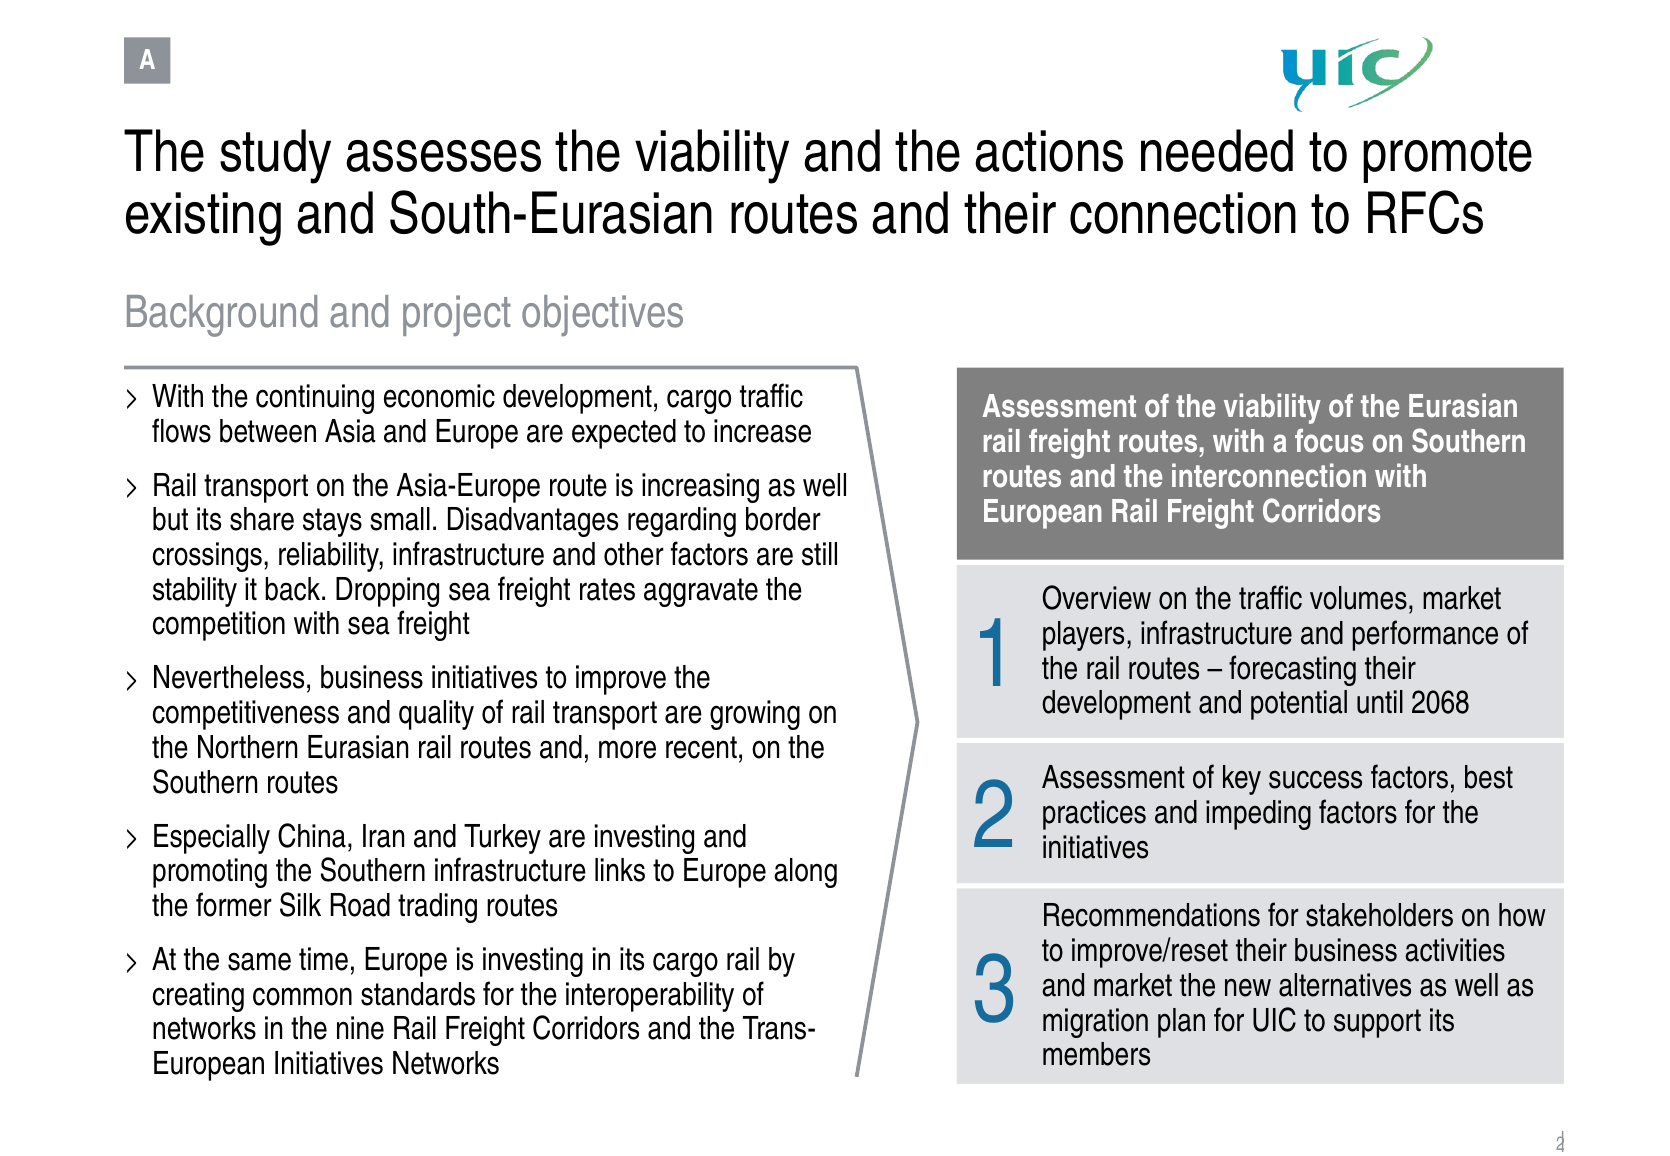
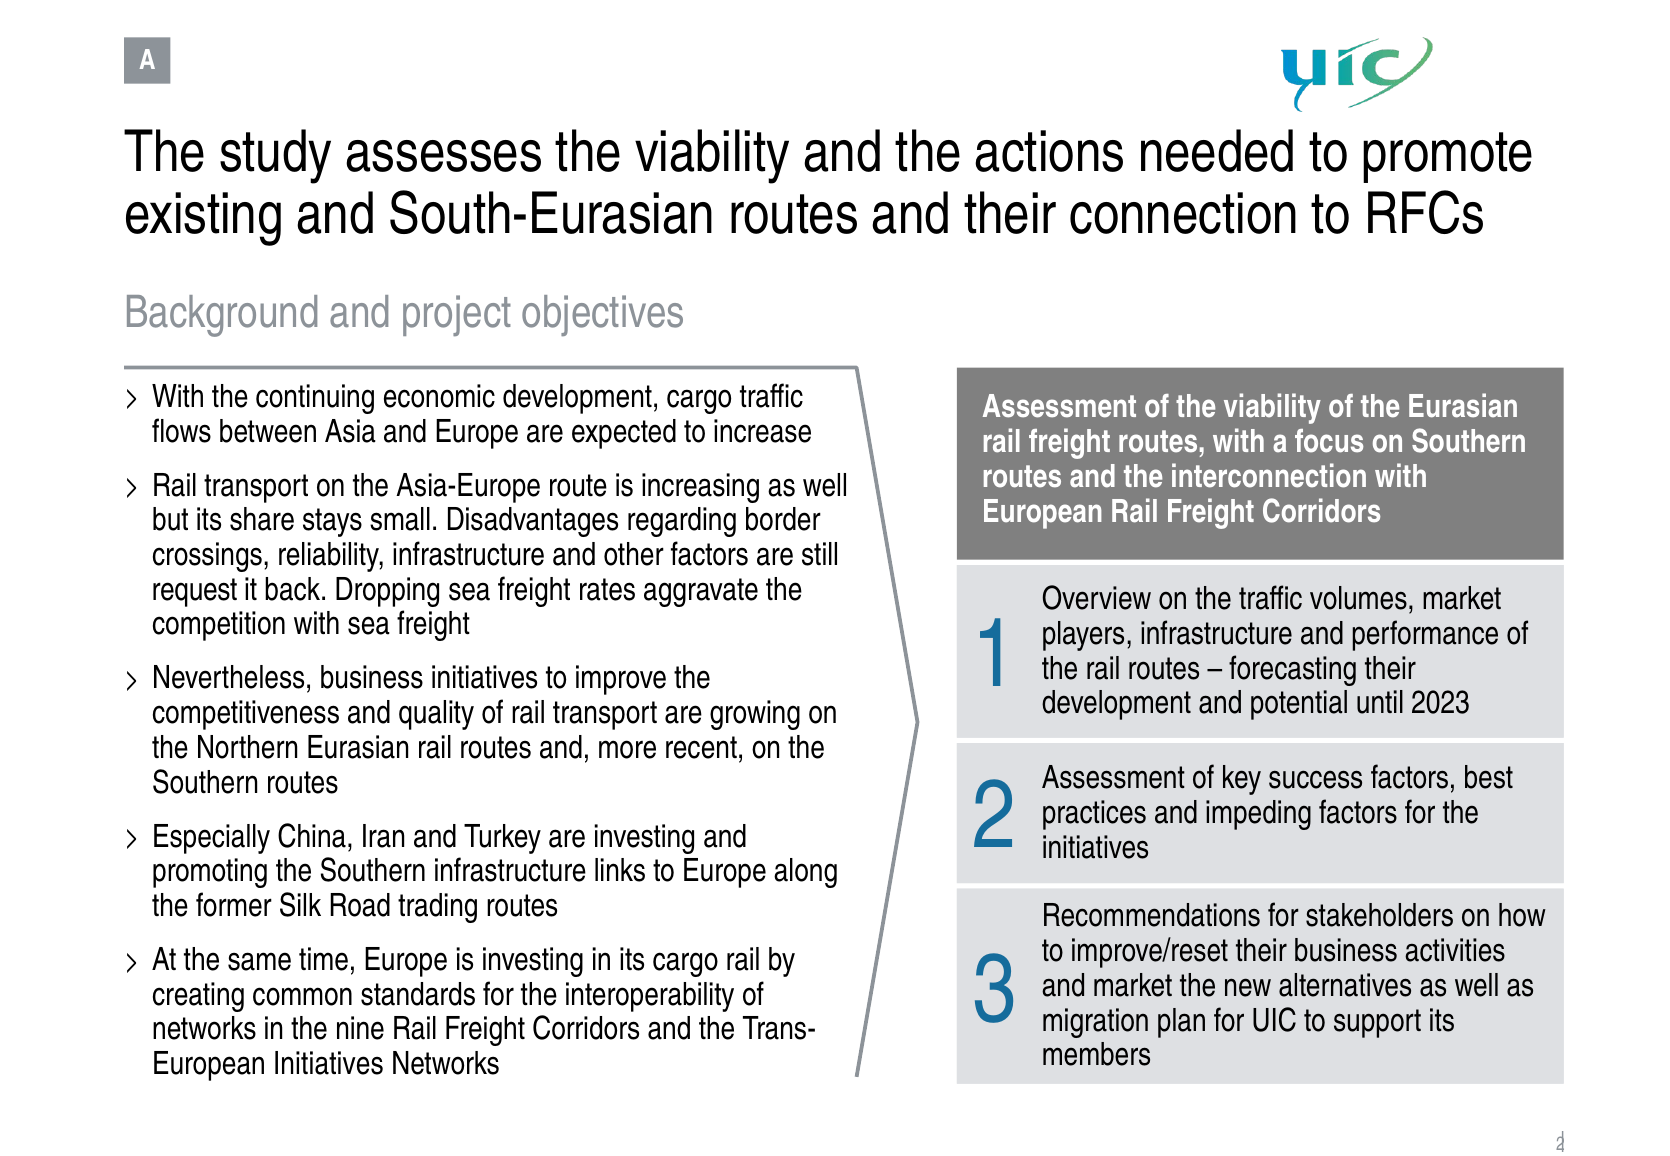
stability: stability -> request (195, 590)
2068: 2068 -> 2023 (1441, 703)
